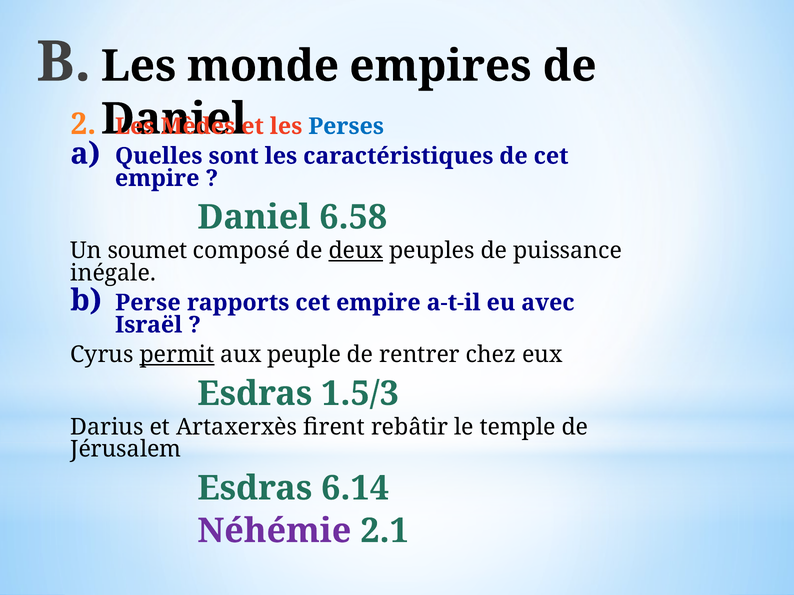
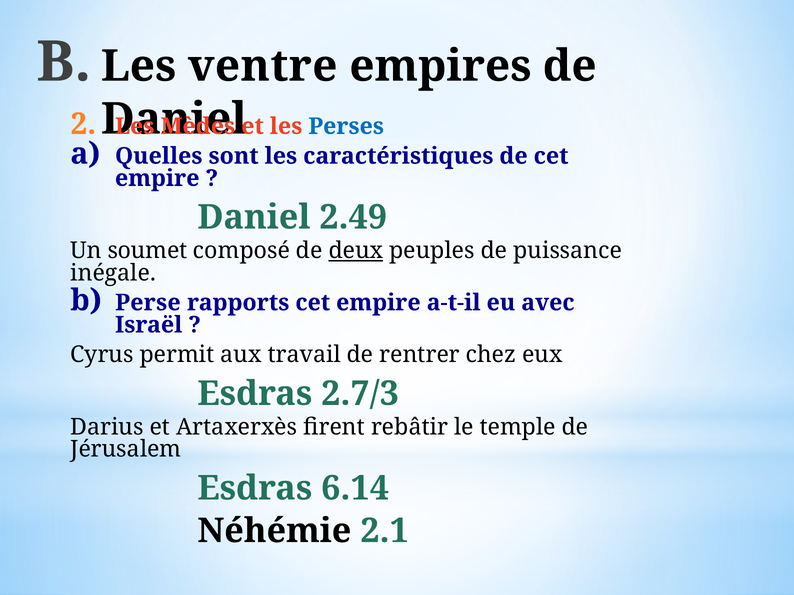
monde: monde -> ventre (263, 66)
6.58: 6.58 -> 2.49 (353, 217)
permit underline: present -> none (177, 355)
peuple: peuple -> travail (304, 355)
1.5/3: 1.5/3 -> 2.7/3 (360, 394)
Néhémie colour: purple -> black (274, 531)
